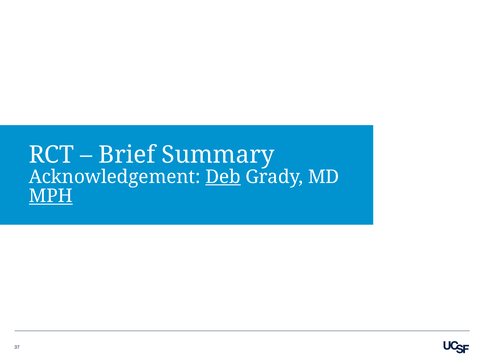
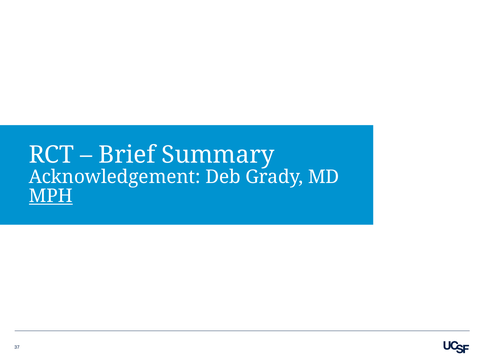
Deb underline: present -> none (223, 177)
